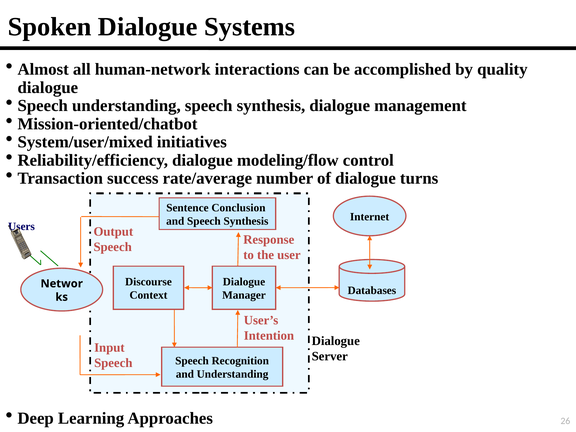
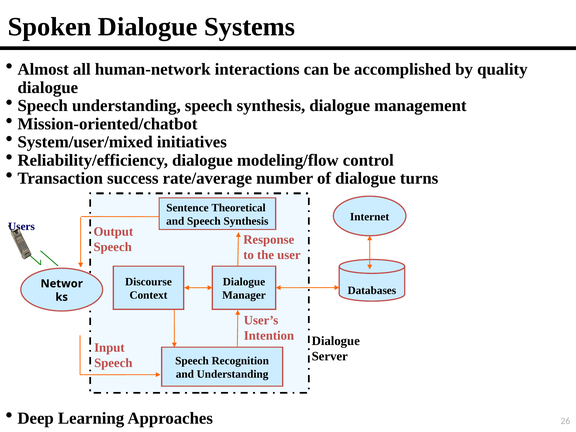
Conclusion: Conclusion -> Theoretical (239, 208)
